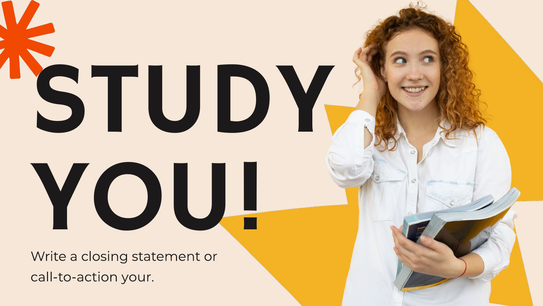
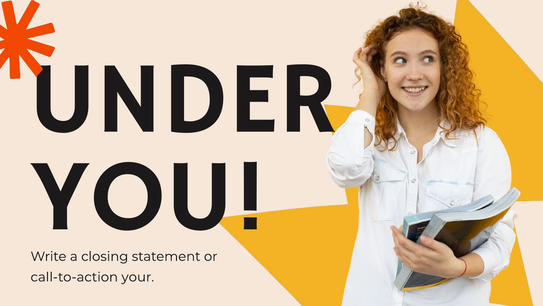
STUDY: STUDY -> UNDER (183, 98)
